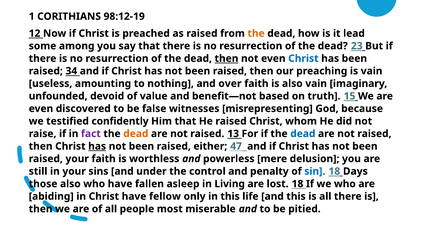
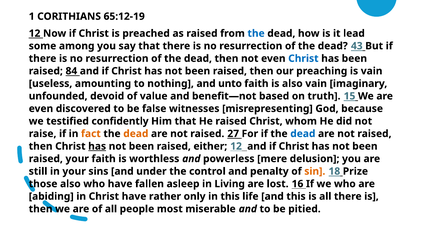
98:12-19: 98:12-19 -> 65:12-19 (124, 16)
the colour: orange -> blue (256, 33)
23: 23 -> 43 (357, 46)
then underline: present -> none (226, 58)
34: 34 -> 84 (71, 71)
over: over -> unto (230, 83)
fact colour: purple -> orange (91, 133)
13: 13 -> 27 (233, 133)
either 47: 47 -> 12 (236, 146)
sin colour: blue -> orange (315, 171)
Days: Days -> Prize (355, 171)
lost 18: 18 -> 16 (298, 184)
fellow: fellow -> rather (165, 196)
